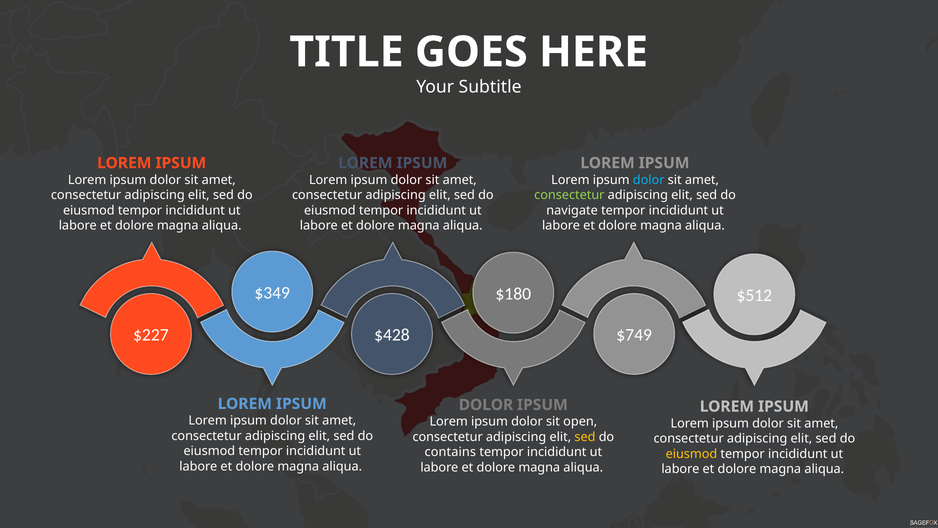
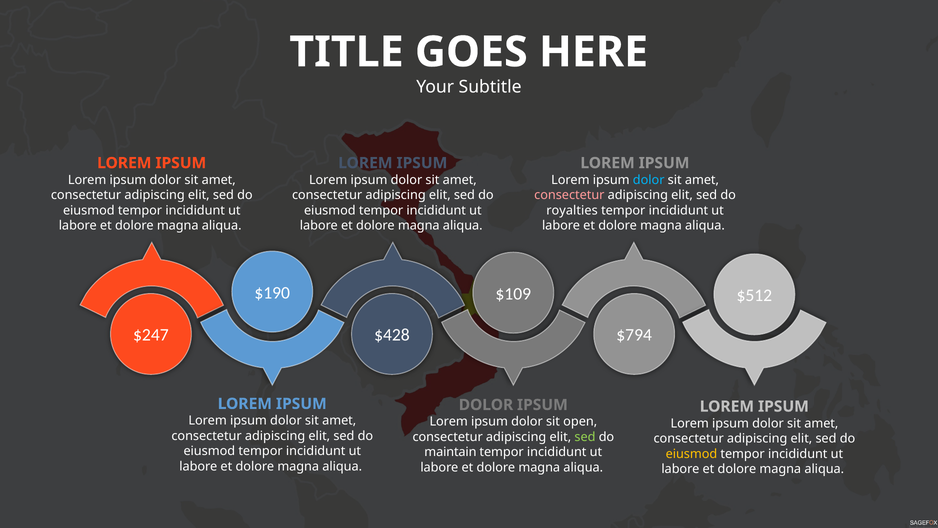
consectetur colour: light green -> pink (569, 195)
navigate: navigate -> royalties (572, 210)
$349: $349 -> $190 (272, 293)
$180: $180 -> $109 (513, 294)
$227: $227 -> $247 (151, 335)
$749: $749 -> $794 (634, 335)
sed colour: yellow -> light green (585, 437)
contains: contains -> maintain (450, 452)
